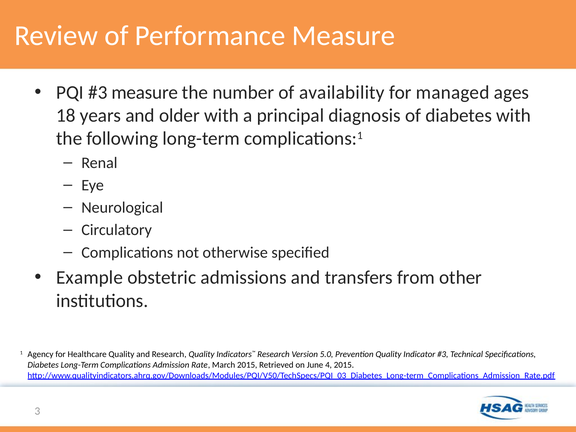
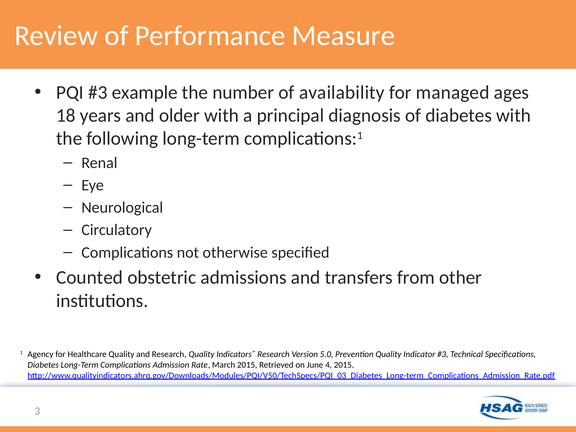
measure: measure -> example (145, 93)
Example: Example -> Counted (90, 278)
